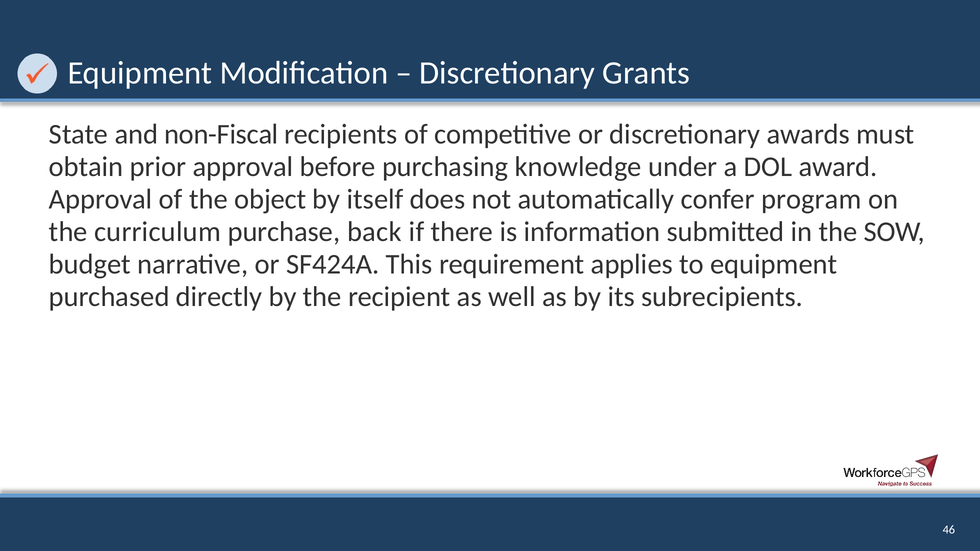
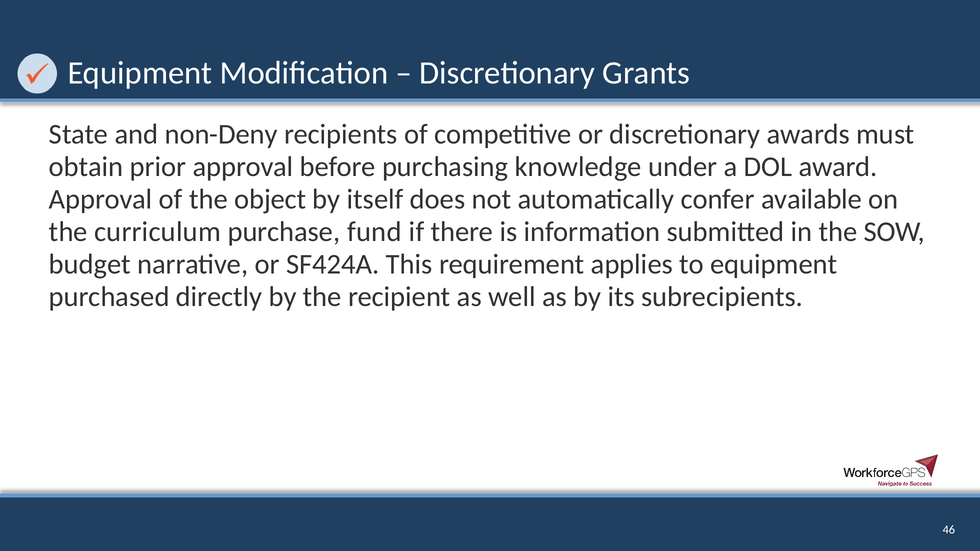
non-Fiscal: non-Fiscal -> non-Deny (221, 134)
program: program -> available (811, 200)
back: back -> fund (374, 232)
